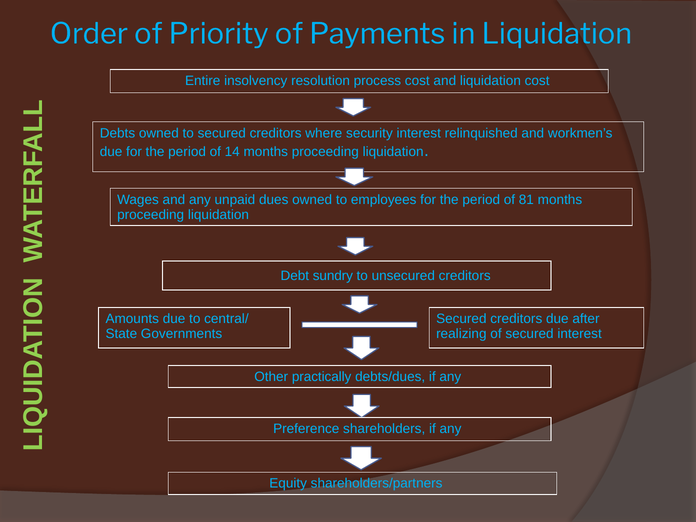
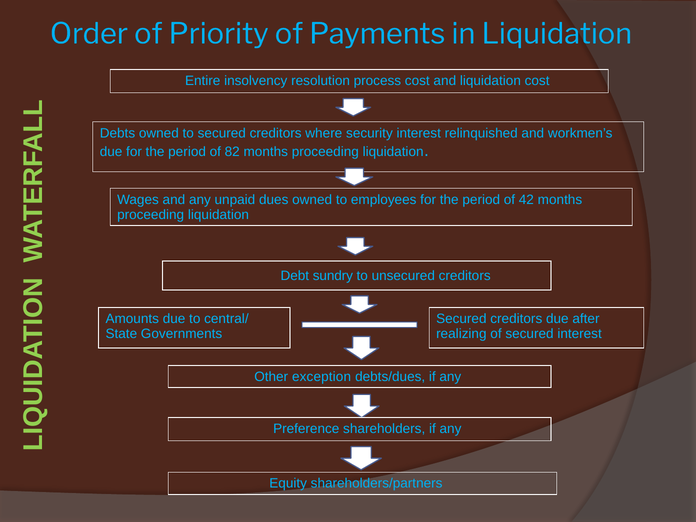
14: 14 -> 82 (232, 152)
81: 81 -> 42 (526, 200)
practically: practically -> exception (322, 377)
